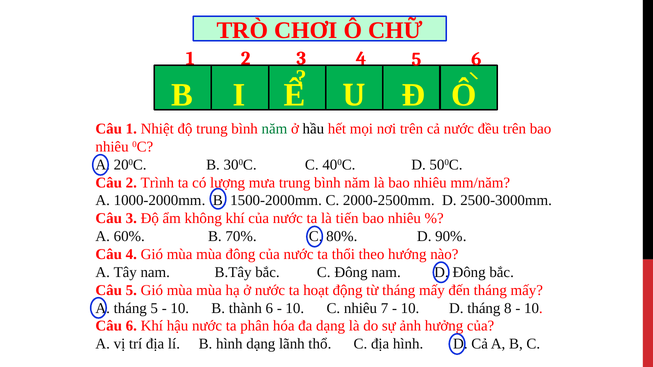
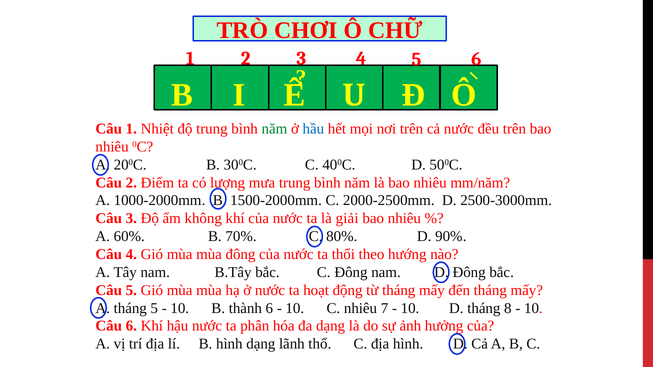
hầu colour: black -> blue (313, 129)
Trình: Trình -> Điểm (157, 183)
tiến: tiến -> giải (347, 219)
